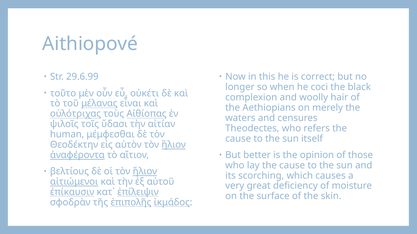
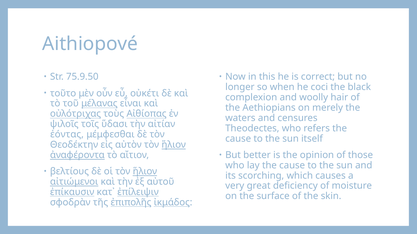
29.6.99: 29.6.99 -> 75.9.50 (82, 77)
human: human -> ἐόντας (67, 135)
